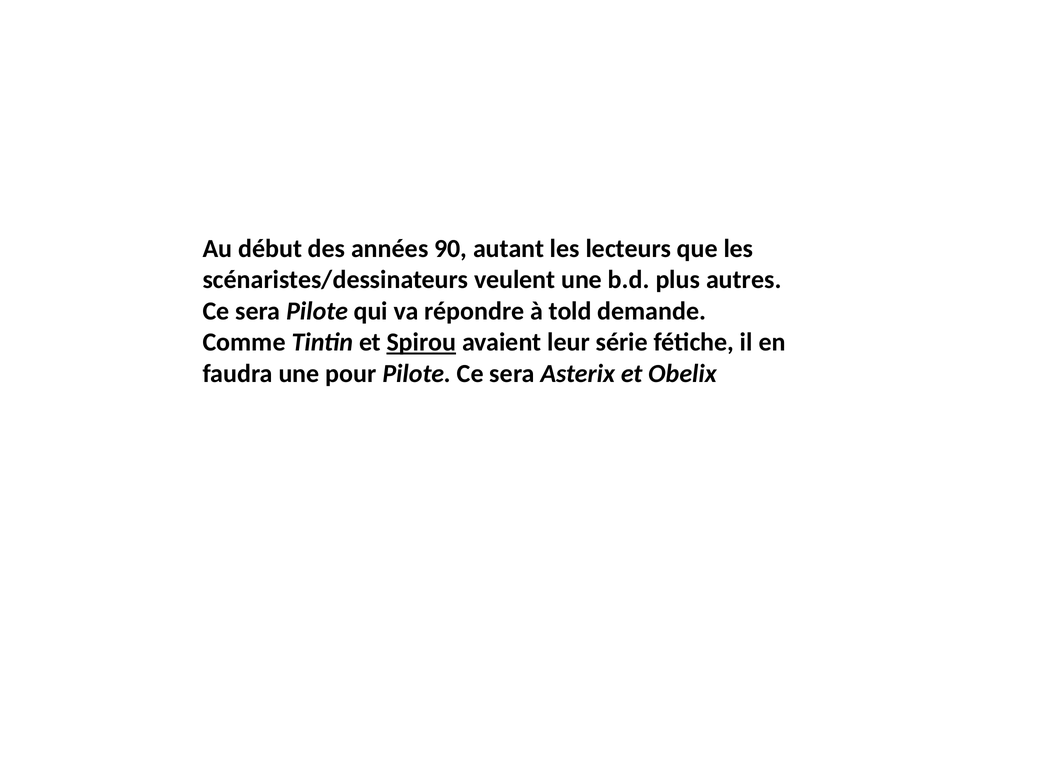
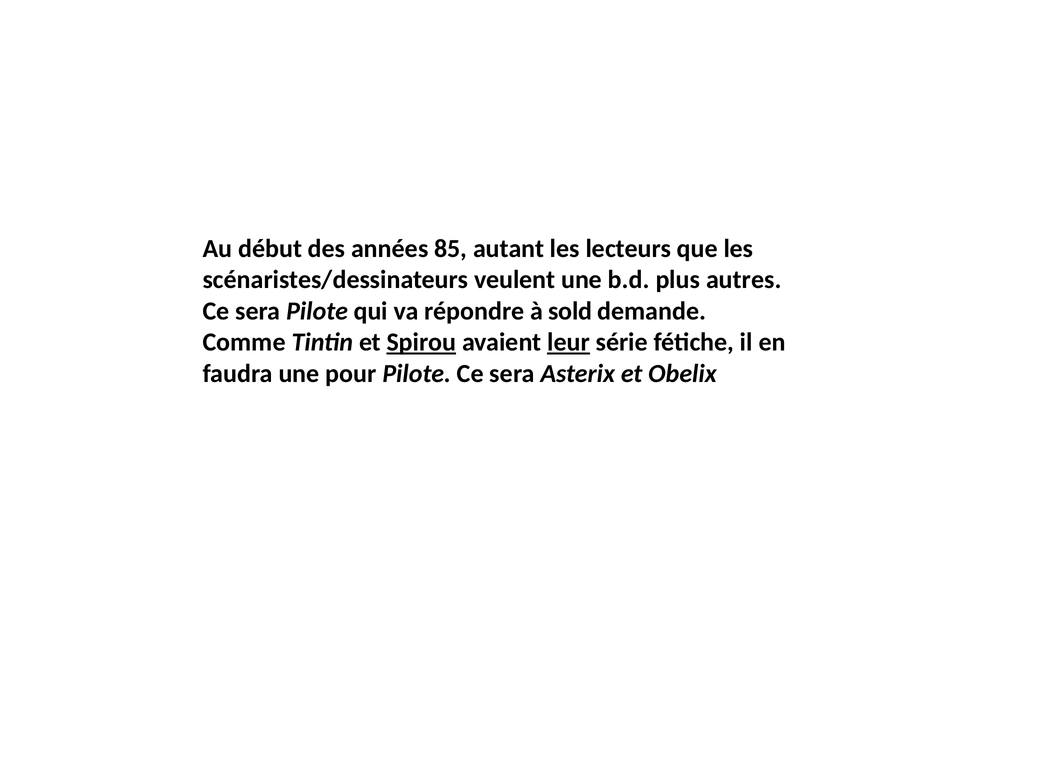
90: 90 -> 85 (451, 249)
told: told -> sold (570, 311)
leur underline: none -> present (569, 342)
